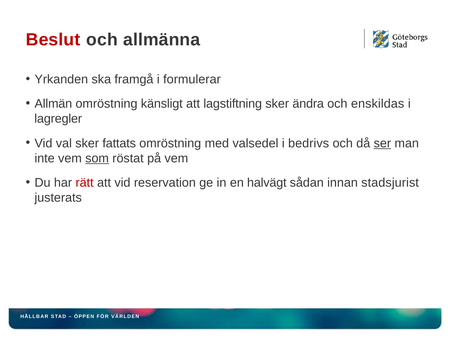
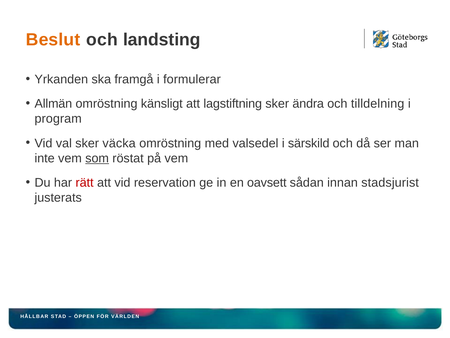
Beslut colour: red -> orange (53, 40)
allmänna: allmänna -> landsting (162, 40)
enskildas: enskildas -> tilldelning (378, 104)
lagregler: lagregler -> program (58, 119)
fattats: fattats -> väcka (119, 143)
bedrivs: bedrivs -> särskild (309, 143)
ser underline: present -> none (382, 143)
halvägt: halvägt -> oavsett (267, 182)
